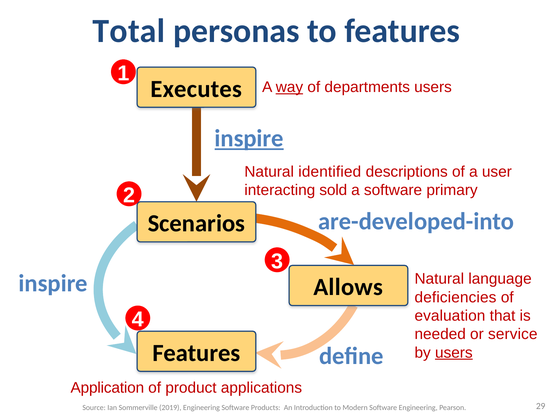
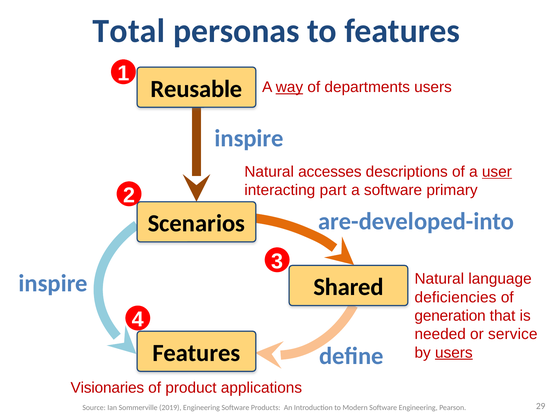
Executes: Executes -> Reusable (196, 89)
inspire underline: present -> none (249, 138)
identified: identified -> accesses (330, 172)
user underline: none -> present (497, 172)
sold: sold -> part (333, 190)
Allows: Allows -> Shared (348, 287)
evaluation: evaluation -> generation (450, 316)
Application: Application -> Visionaries (107, 388)
